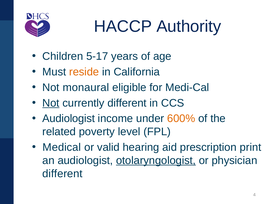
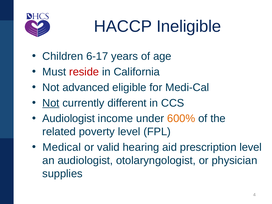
Authority: Authority -> Ineligible (189, 26)
5-17: 5-17 -> 6-17 (97, 56)
reside colour: orange -> red (84, 72)
monaural: monaural -> advanced (86, 87)
prescription print: print -> level (251, 147)
otolaryngologist underline: present -> none (156, 160)
different: different -> supplies (62, 174)
